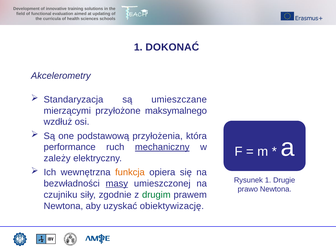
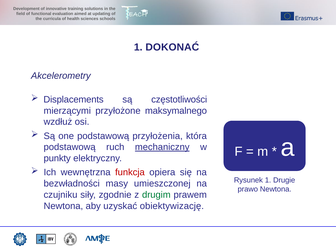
Standaryzacja: Standaryzacja -> Displacements (74, 100)
umieszczane: umieszczane -> częstotliwości (179, 100)
performance: performance -> podstawową (70, 147)
zależy: zależy -> punkty (57, 158)
funkcja colour: orange -> red (130, 172)
masy underline: present -> none (117, 184)
